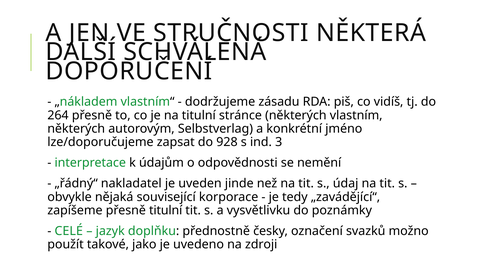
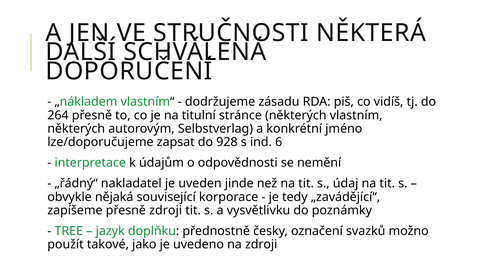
3: 3 -> 6 (279, 142)
přesně titulní: titulní -> zdroji (166, 210)
CELÉ: CELÉ -> TREE (69, 231)
